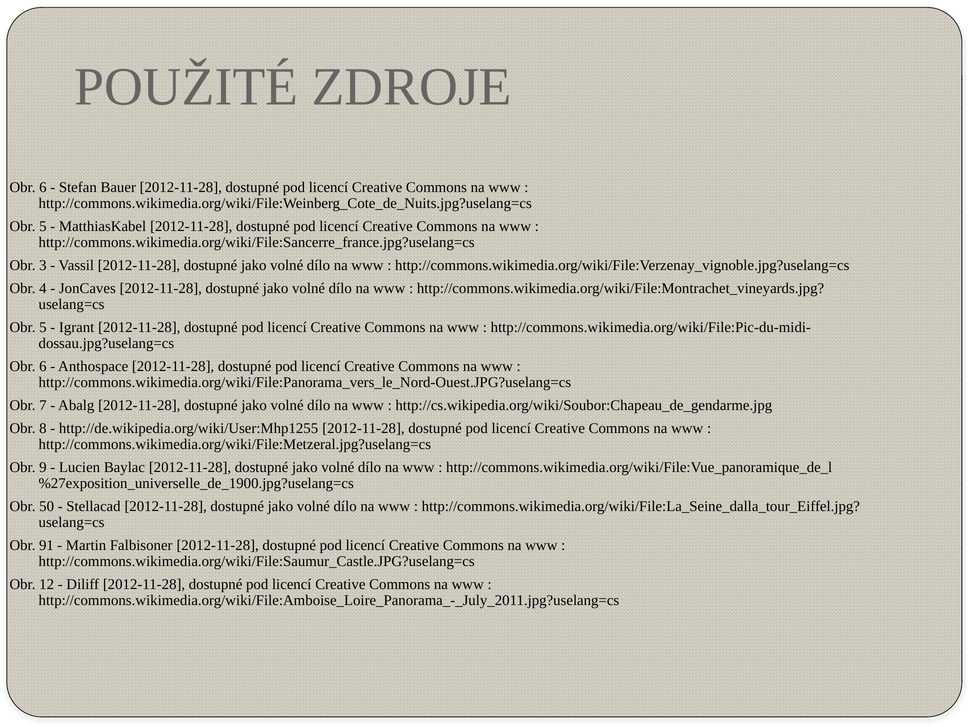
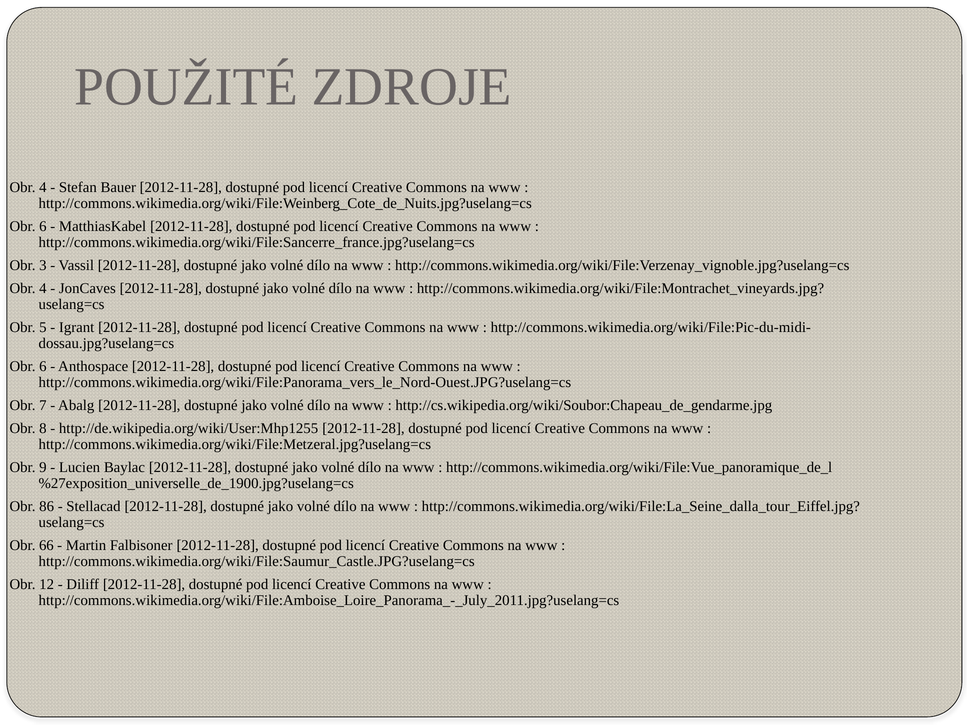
6: 6 -> 4 (43, 187)
5: 5 -> 6 (43, 226)
50: 50 -> 86 (47, 506)
91: 91 -> 66 (46, 545)
